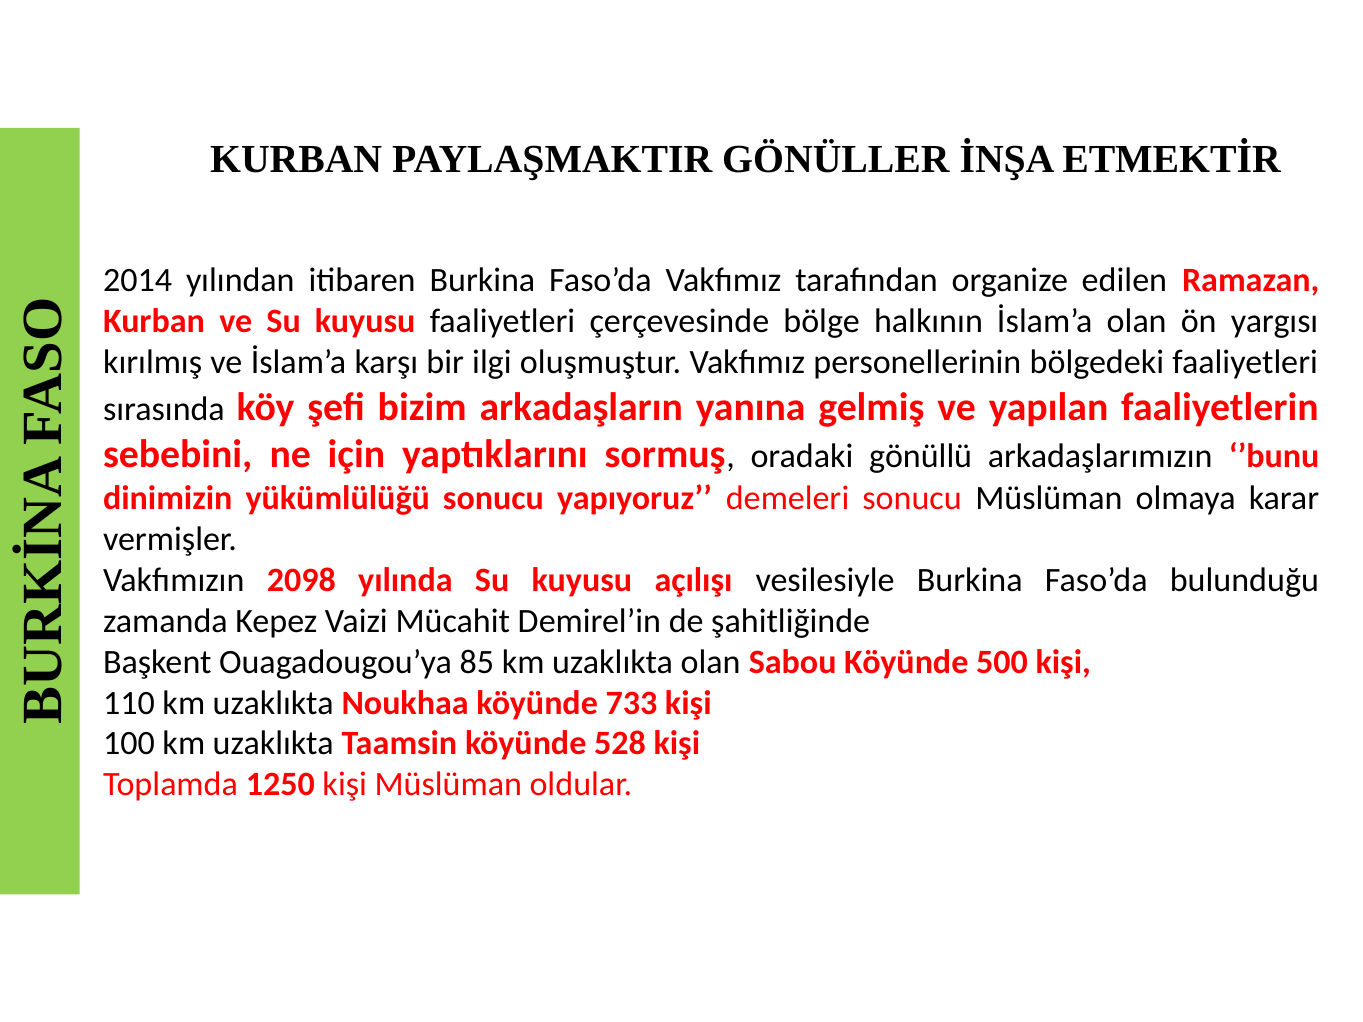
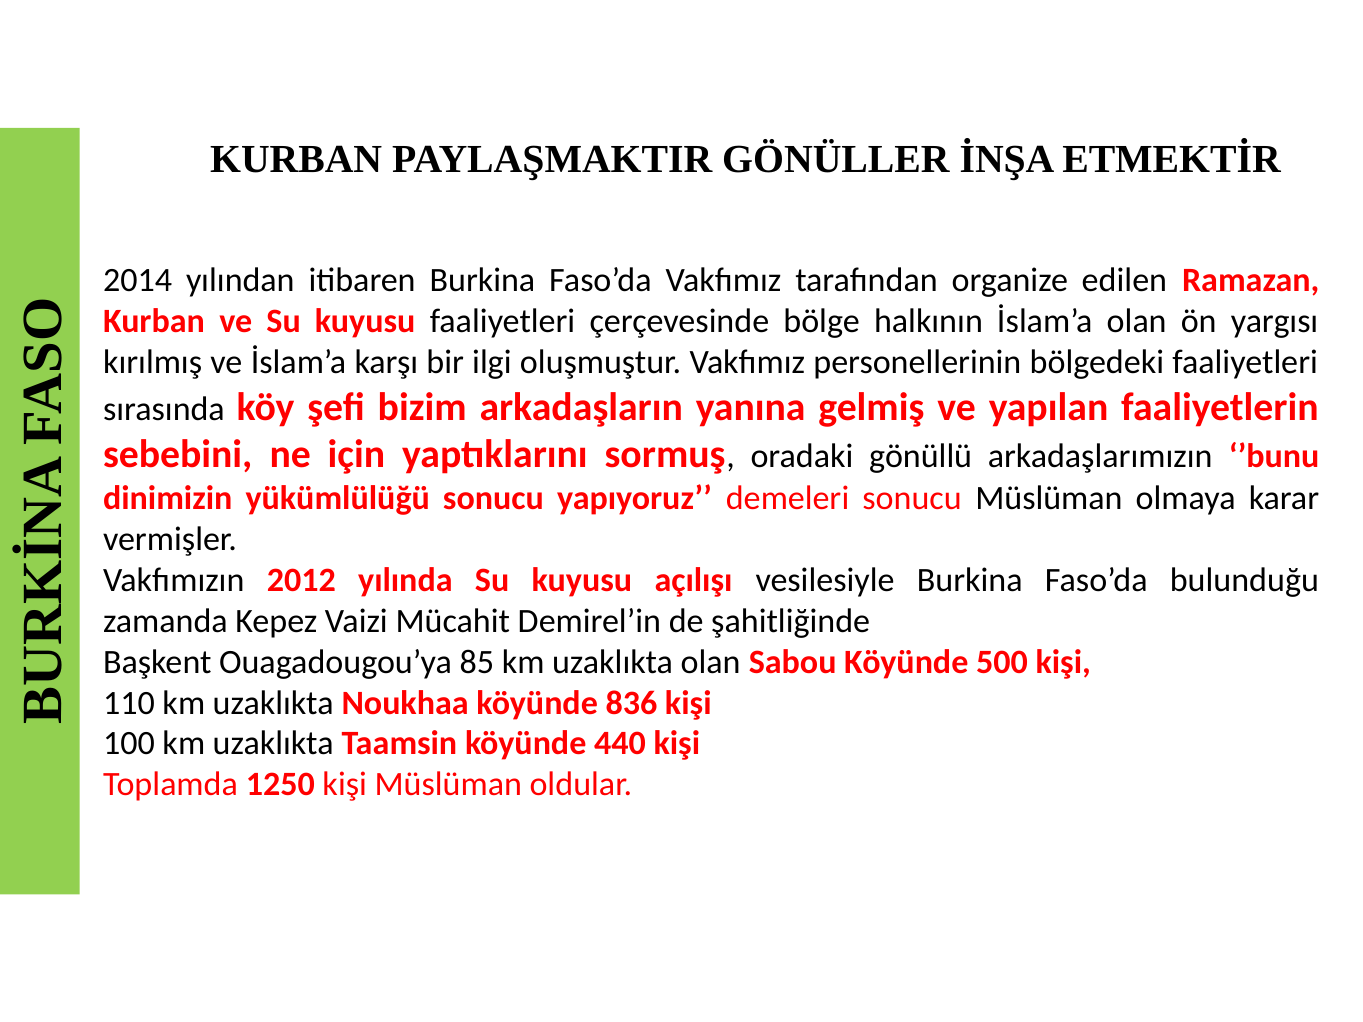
2098: 2098 -> 2012 (301, 580)
733: 733 -> 836 (631, 703)
528: 528 -> 440 (620, 744)
